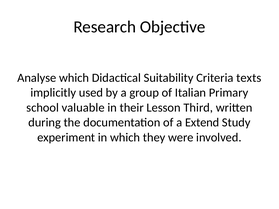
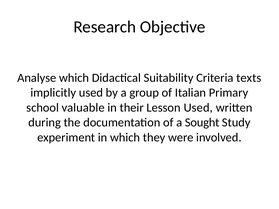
Lesson Third: Third -> Used (198, 108)
Extend: Extend -> Sought (202, 123)
